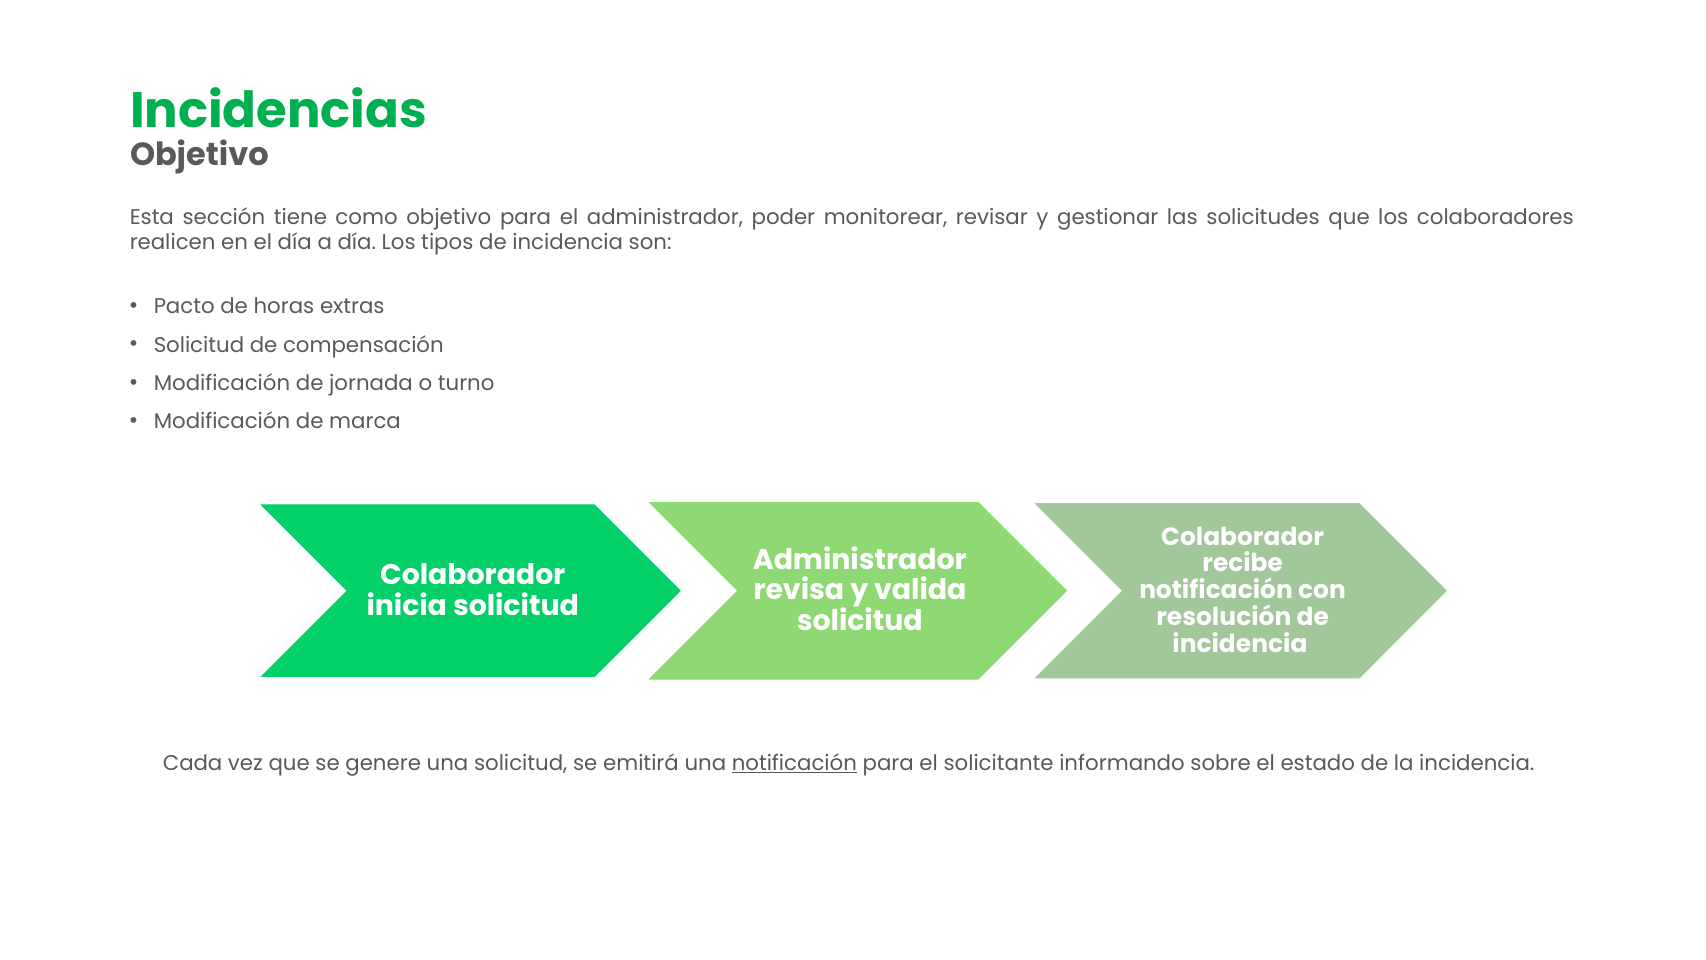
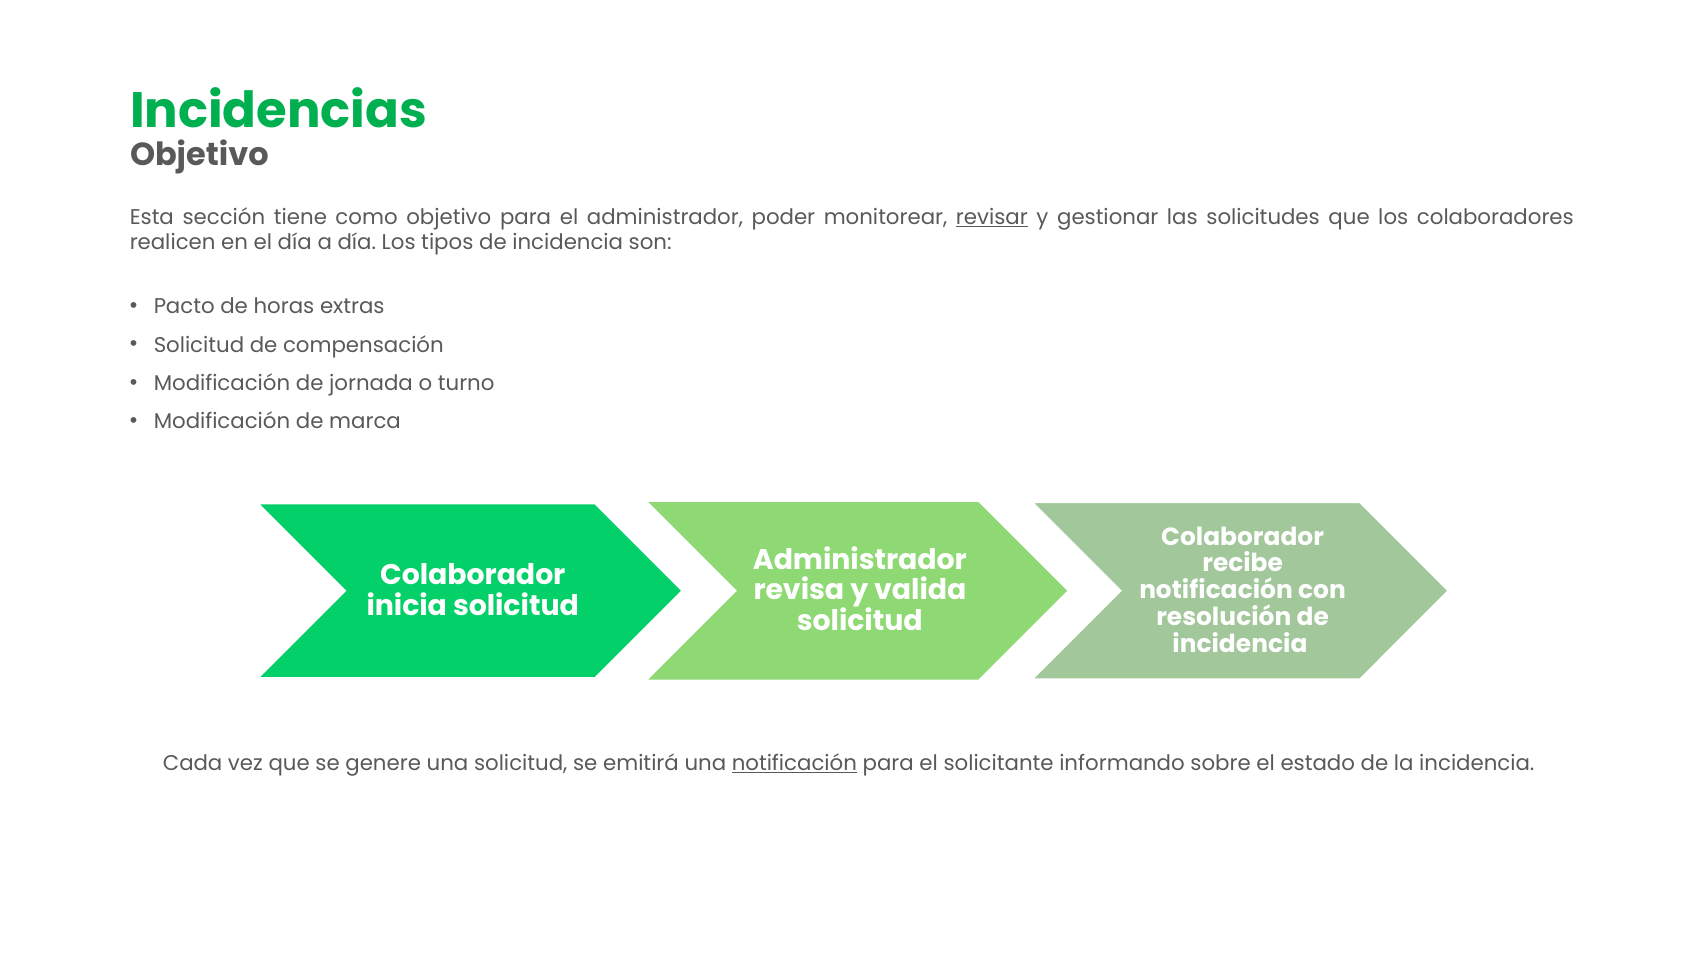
revisar underline: none -> present (992, 217)
